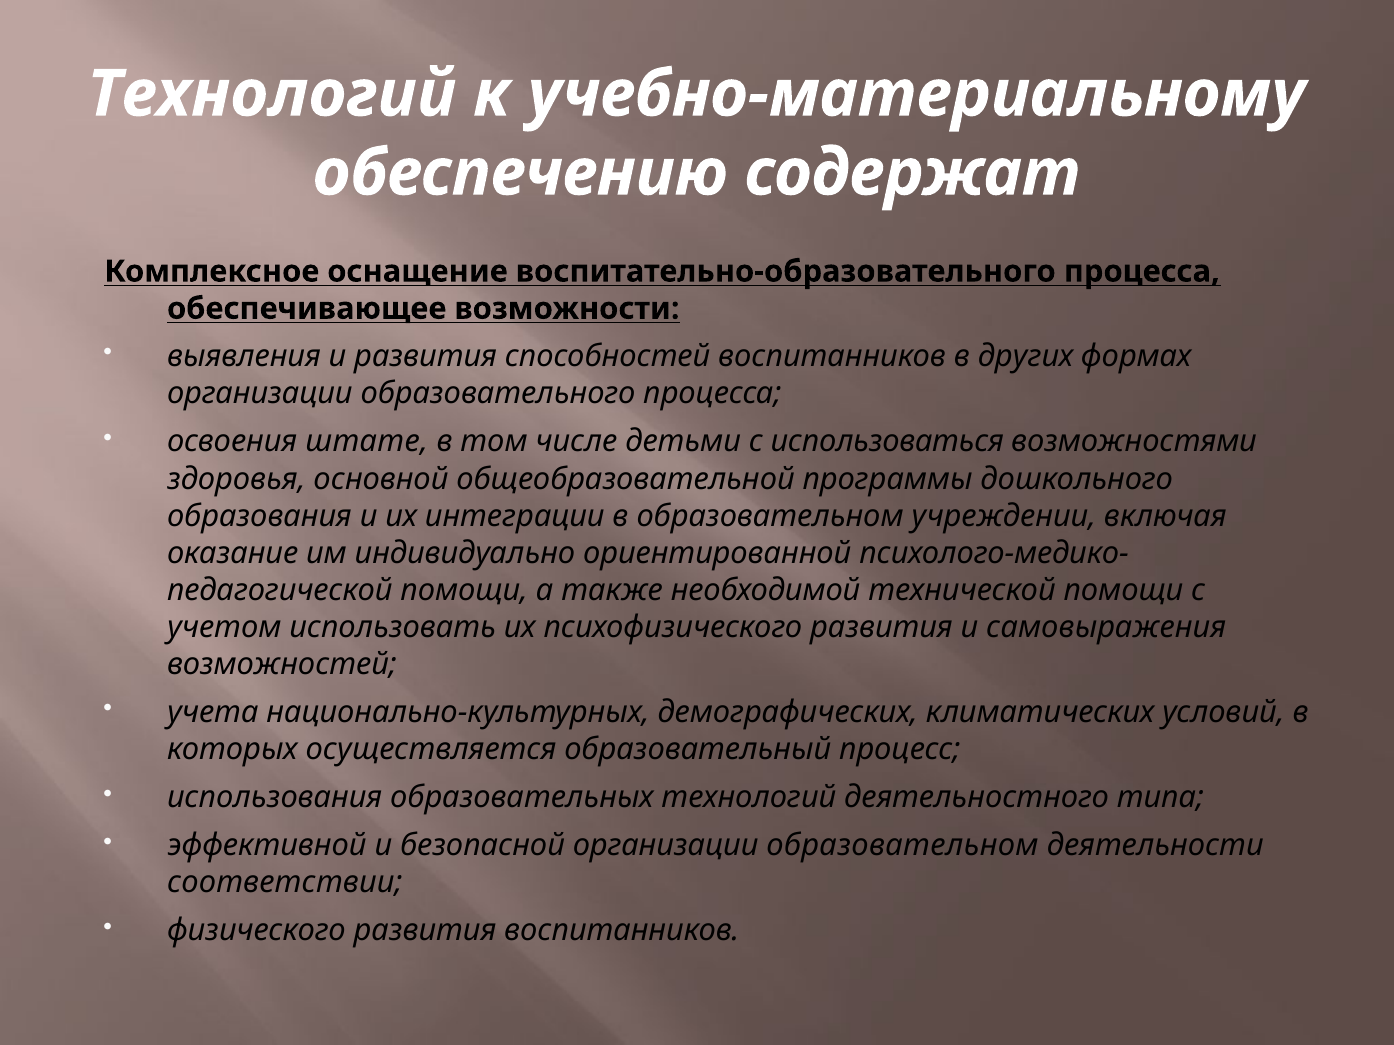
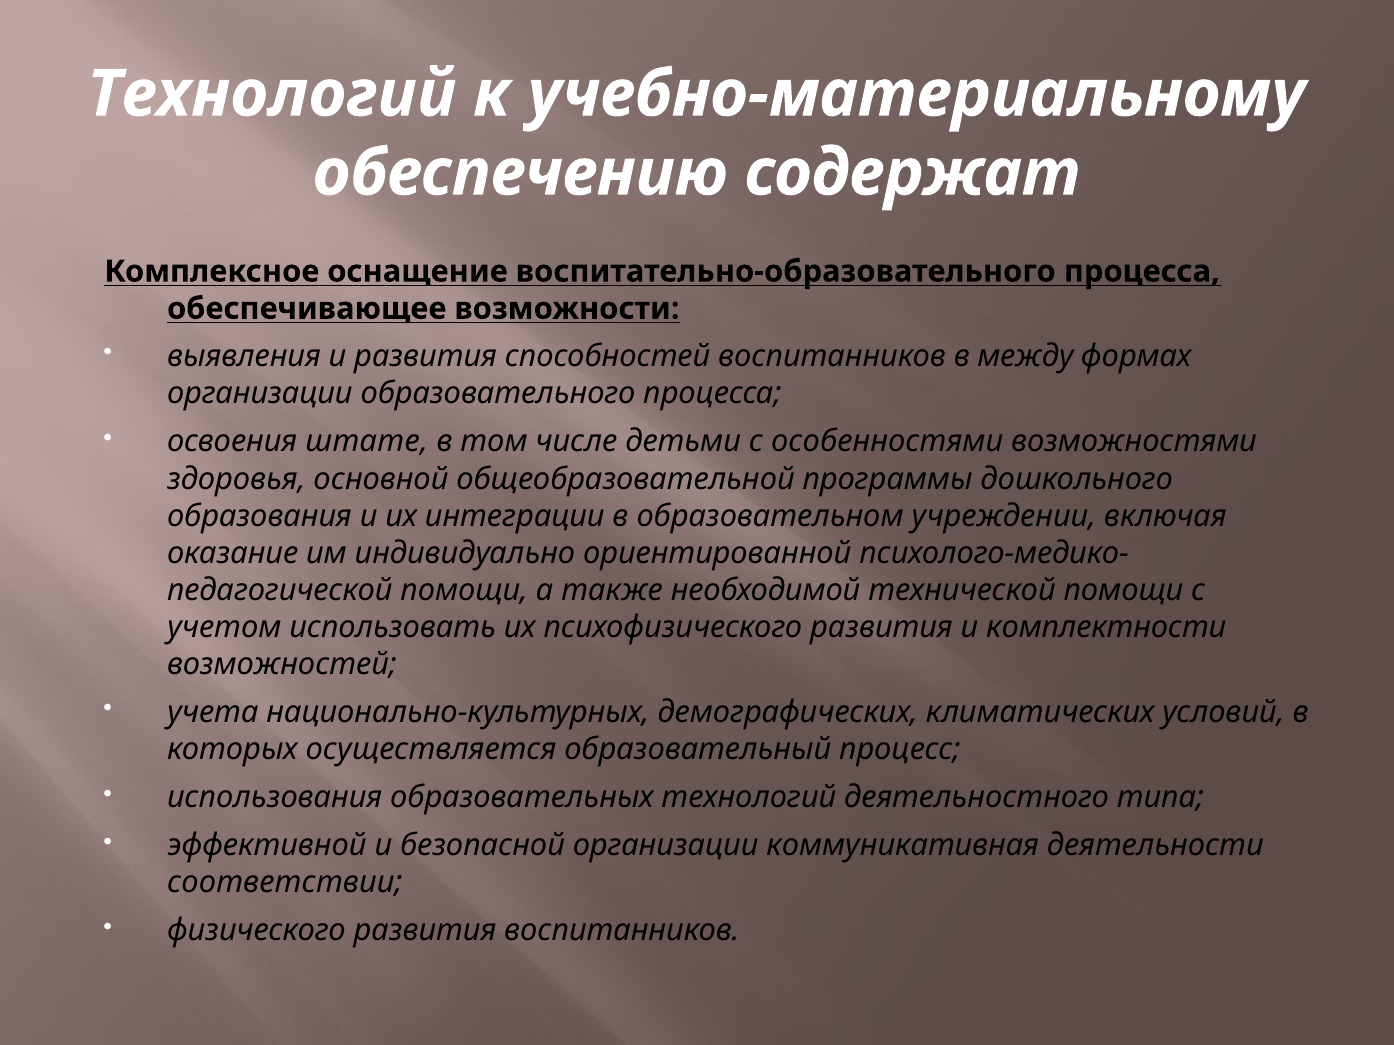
других: других -> между (1026, 357)
использоваться: использоваться -> особенностями (887, 442)
самовыражения: самовыражения -> комплектности (1106, 628)
организации образовательном: образовательном -> коммуникативная (903, 846)
